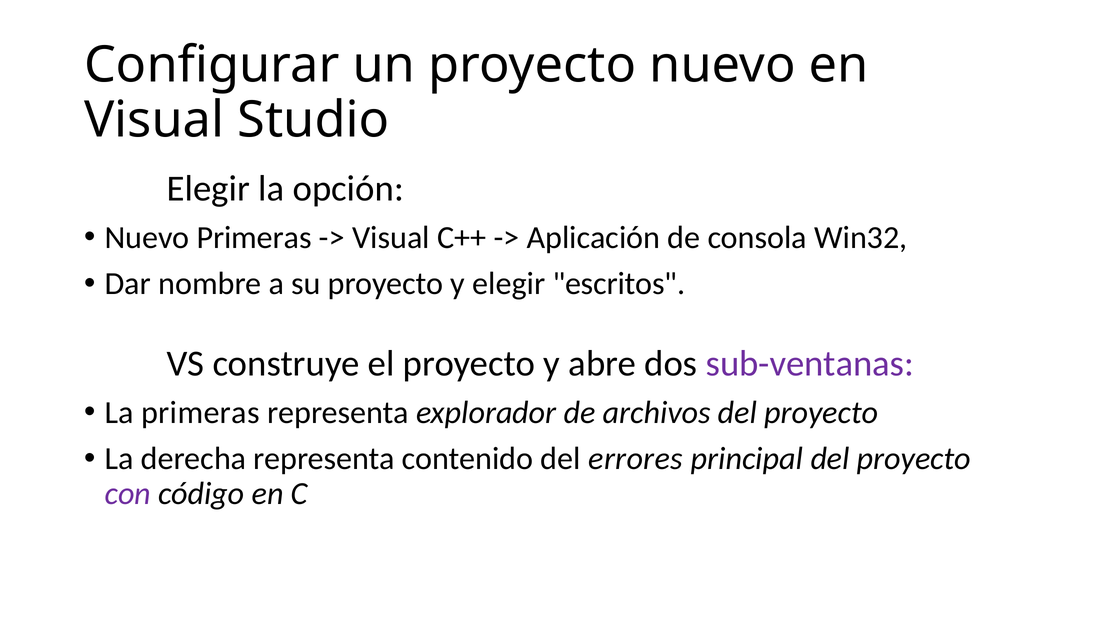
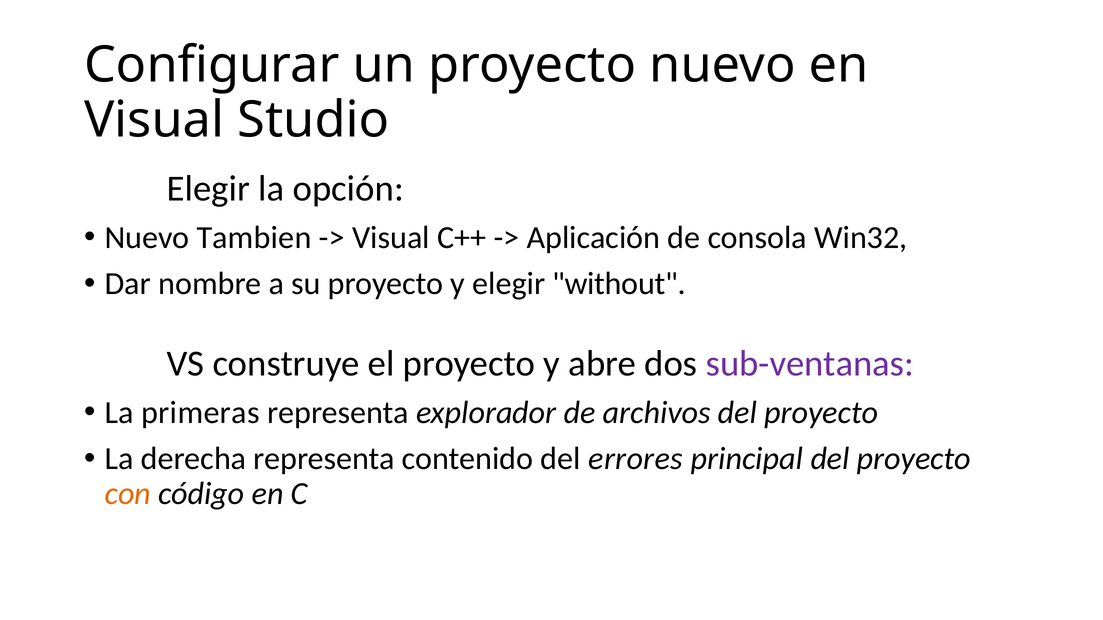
Nuevo Primeras: Primeras -> Tambien (254, 238)
escritos: escritos -> without (619, 284)
con colour: purple -> orange (128, 494)
